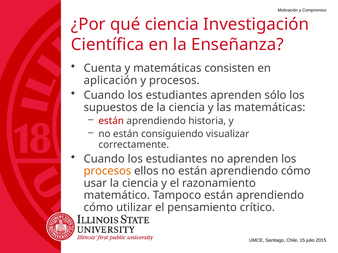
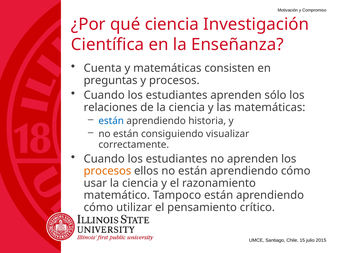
aplicación: aplicación -> preguntas (111, 81)
supuestos: supuestos -> relaciones (111, 108)
están colour: red -> blue (111, 121)
